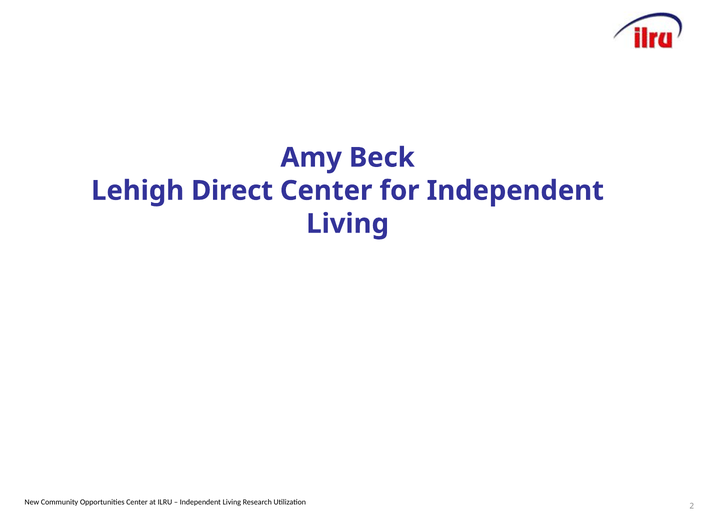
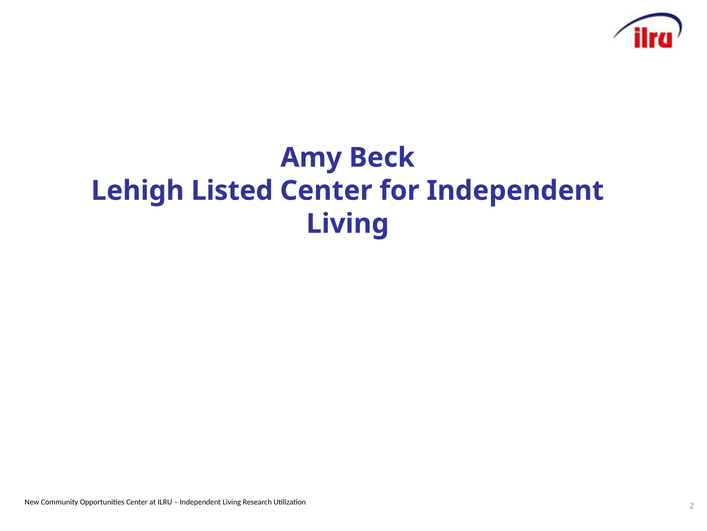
Direct: Direct -> Listed (232, 190)
